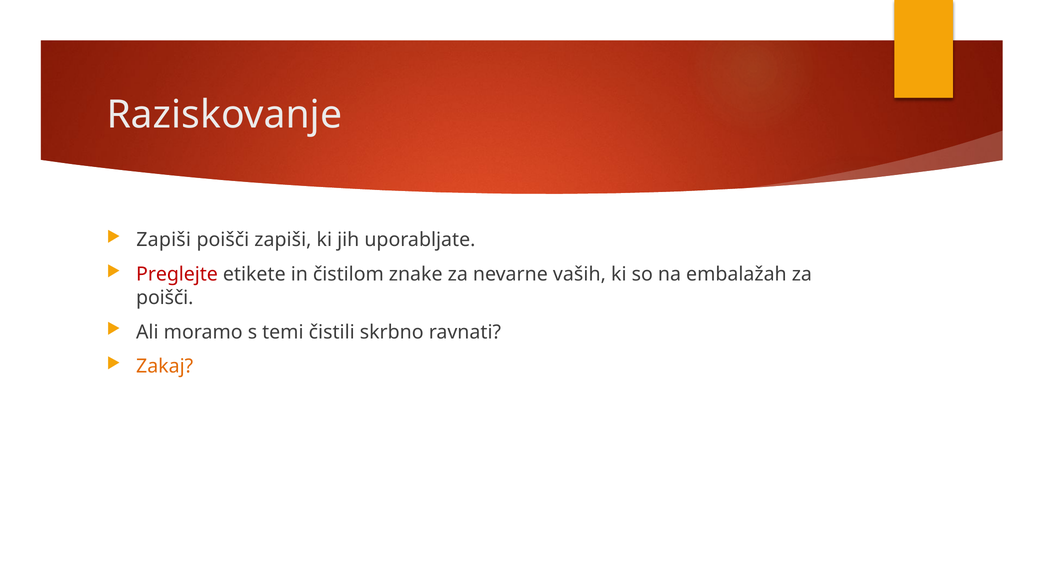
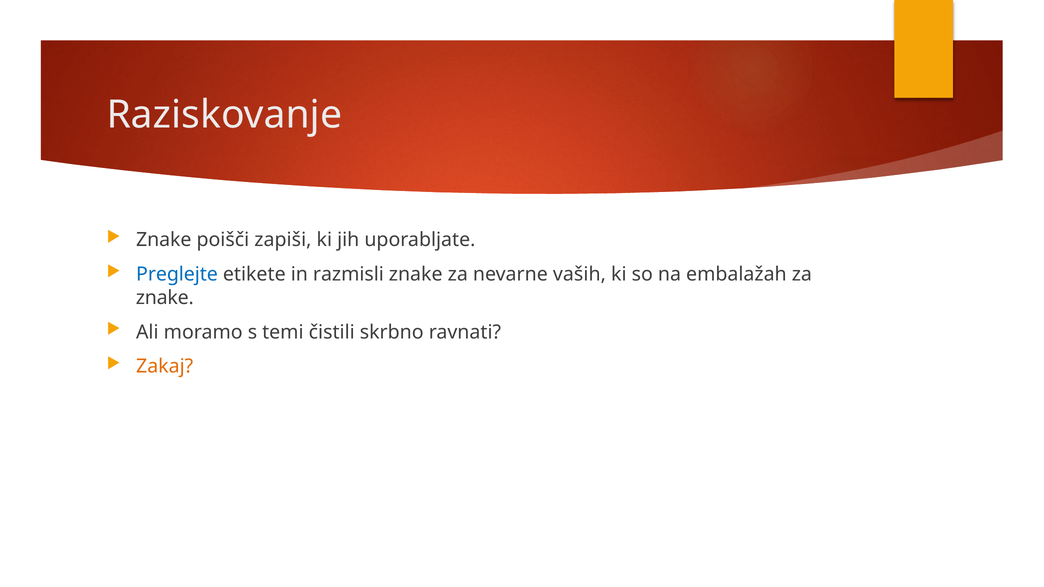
Zapiši: Zapiši -> Znake (164, 240)
Preglejte colour: red -> blue (177, 274)
čistilom: čistilom -> razmisli (348, 274)
poišči: poišči -> znake (165, 298)
